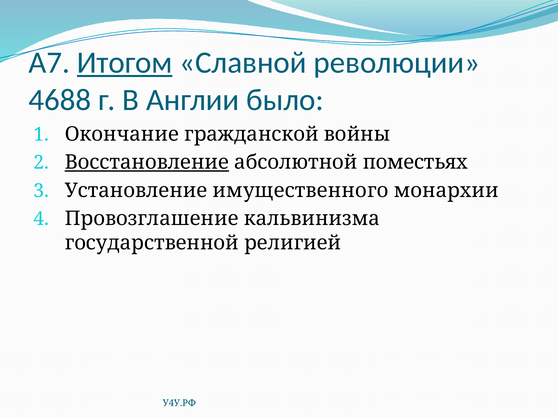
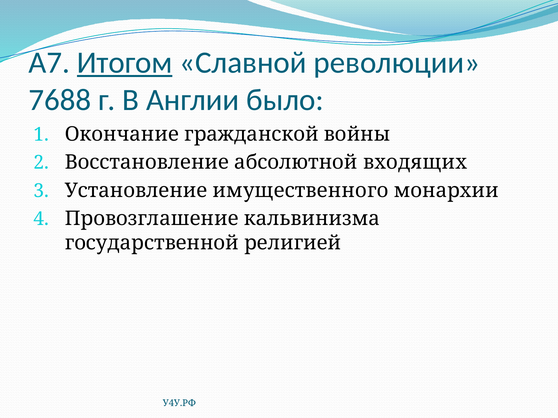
4688: 4688 -> 7688 (60, 100)
Восстановление underline: present -> none (147, 163)
поместьях: поместьях -> входящих (415, 163)
